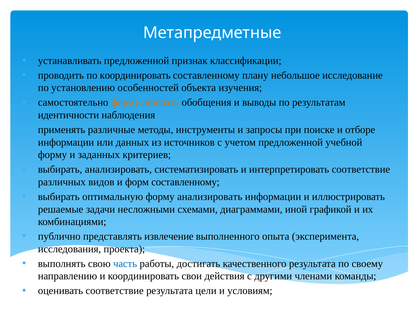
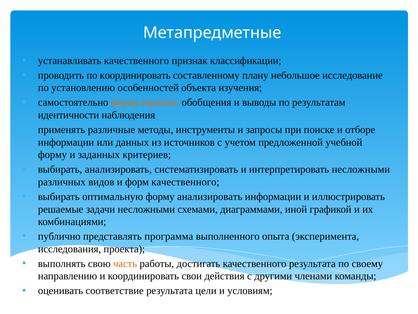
устанавливать предложенной: предложенной -> качественного (137, 61)
интерпретировать соответствие: соответствие -> несложными (361, 169)
форм составленному: составленному -> качественного (185, 182)
извлечение: извлечение -> программа (169, 236)
часть colour: blue -> orange (125, 263)
